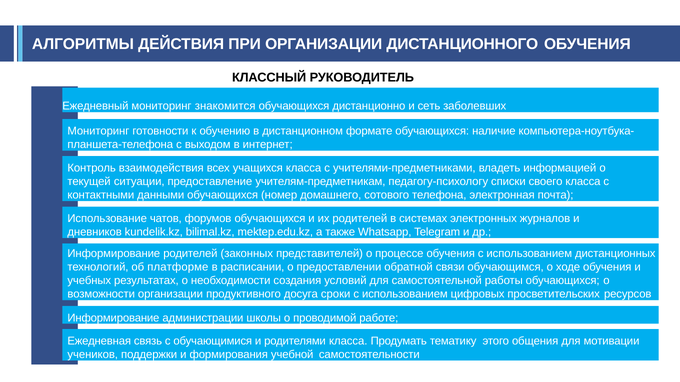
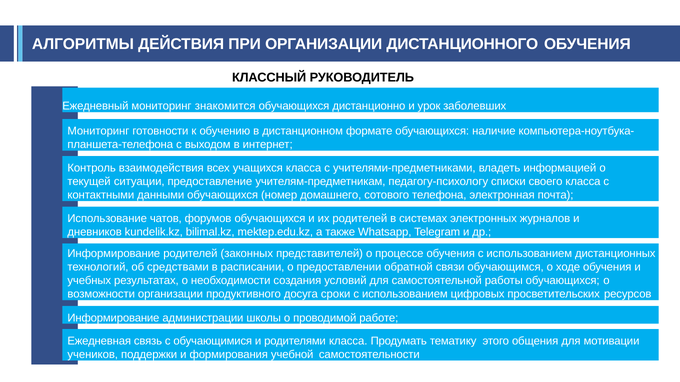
сеть: сеть -> урок (429, 106)
платформе: платформе -> средствами (178, 267)
